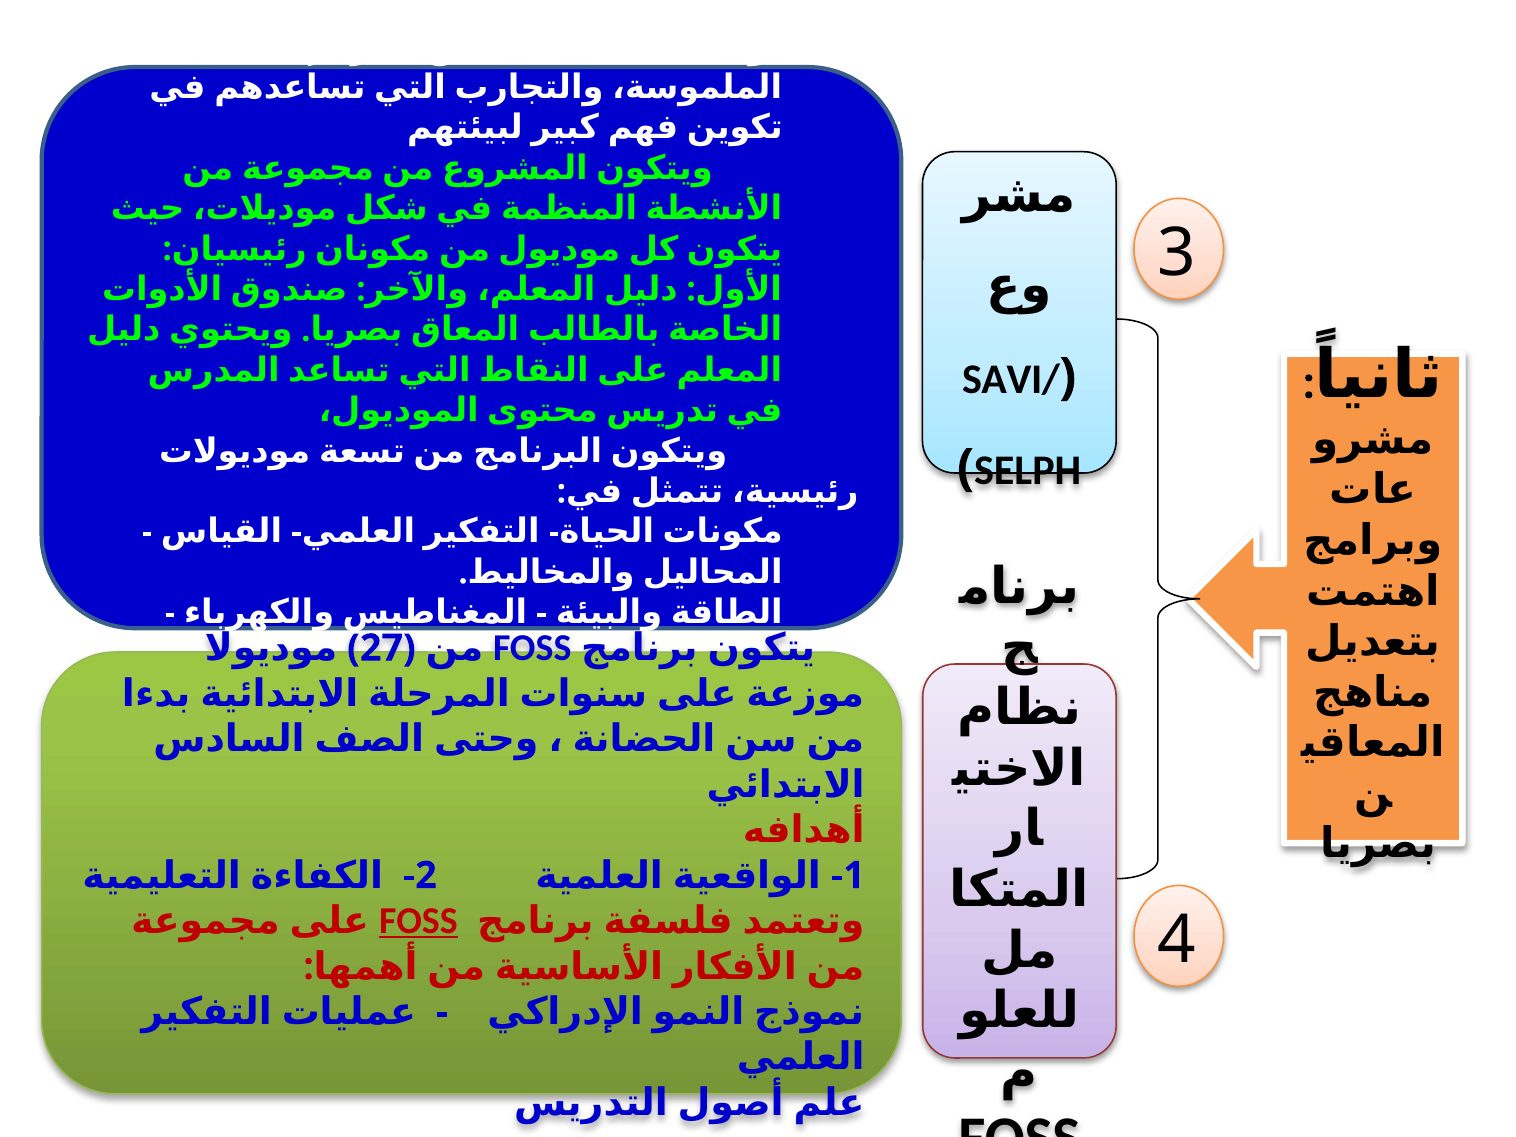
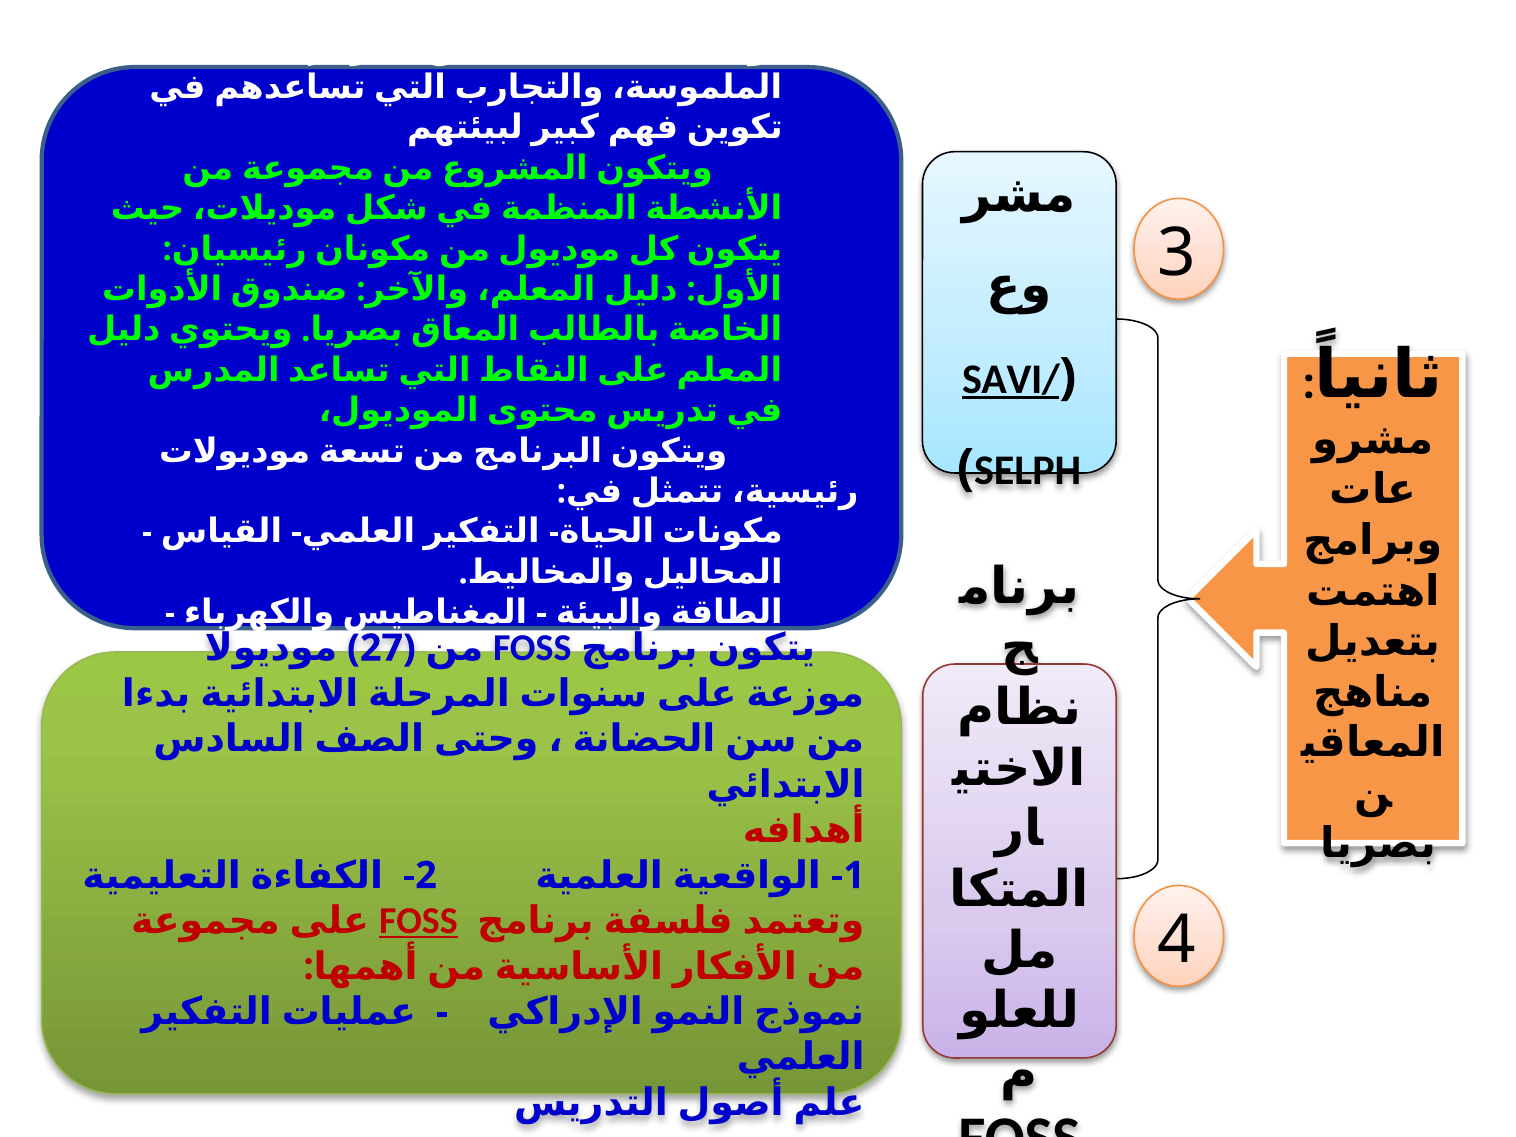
SAVI/ underline: none -> present (1011, 379)
